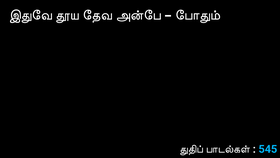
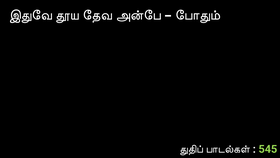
545 colour: light blue -> light green (268, 149)
